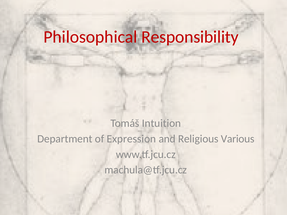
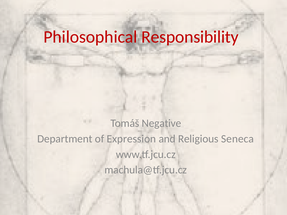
Intuition: Intuition -> Negative (162, 123)
Various: Various -> Seneca (238, 139)
